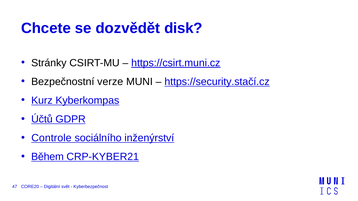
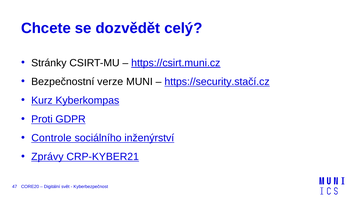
disk: disk -> celý (183, 28)
Účtů: Účtů -> Proti (42, 119)
Během: Během -> Zprávy (47, 157)
